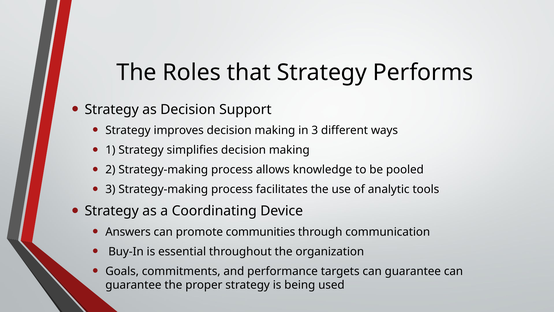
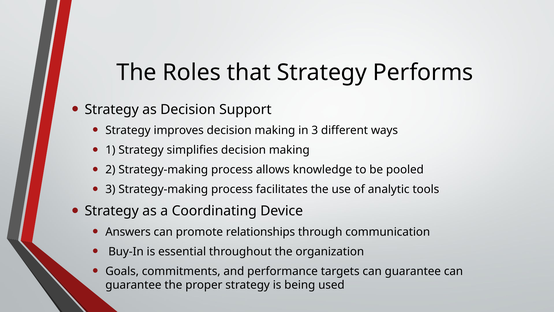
communities: communities -> relationships (261, 232)
